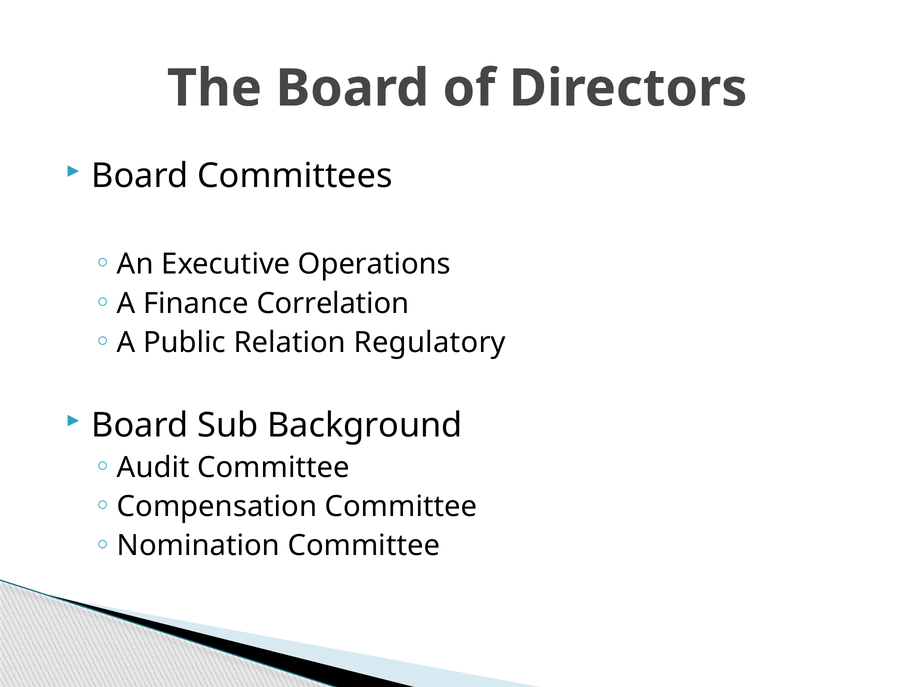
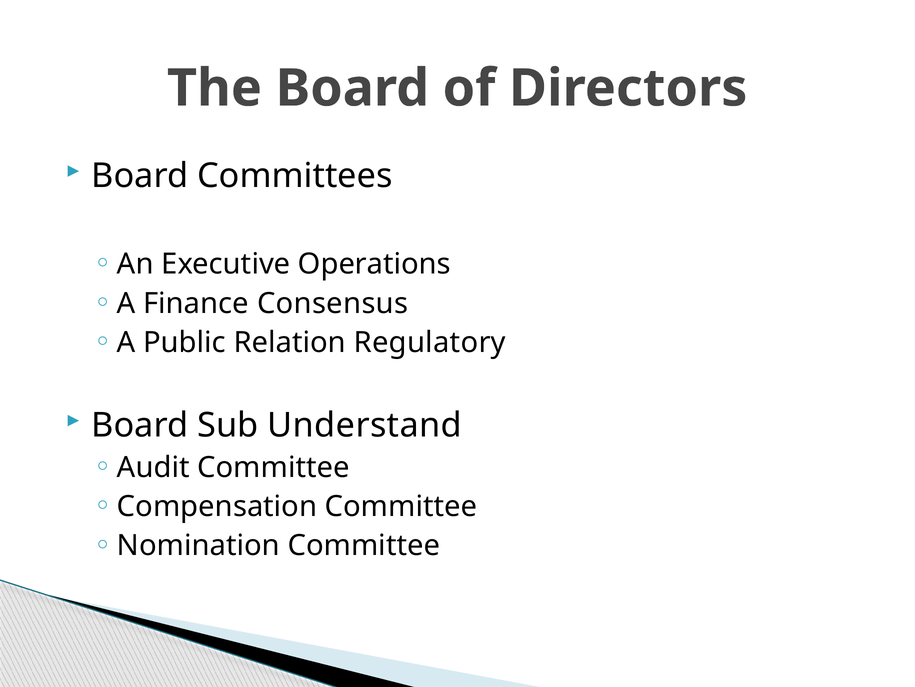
Correlation: Correlation -> Consensus (333, 303)
Background: Background -> Understand (365, 425)
